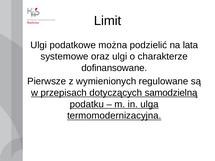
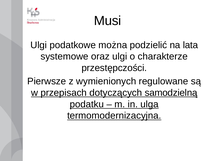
Limit: Limit -> Musi (108, 21)
dofinansowane: dofinansowane -> przestępczości (114, 68)
